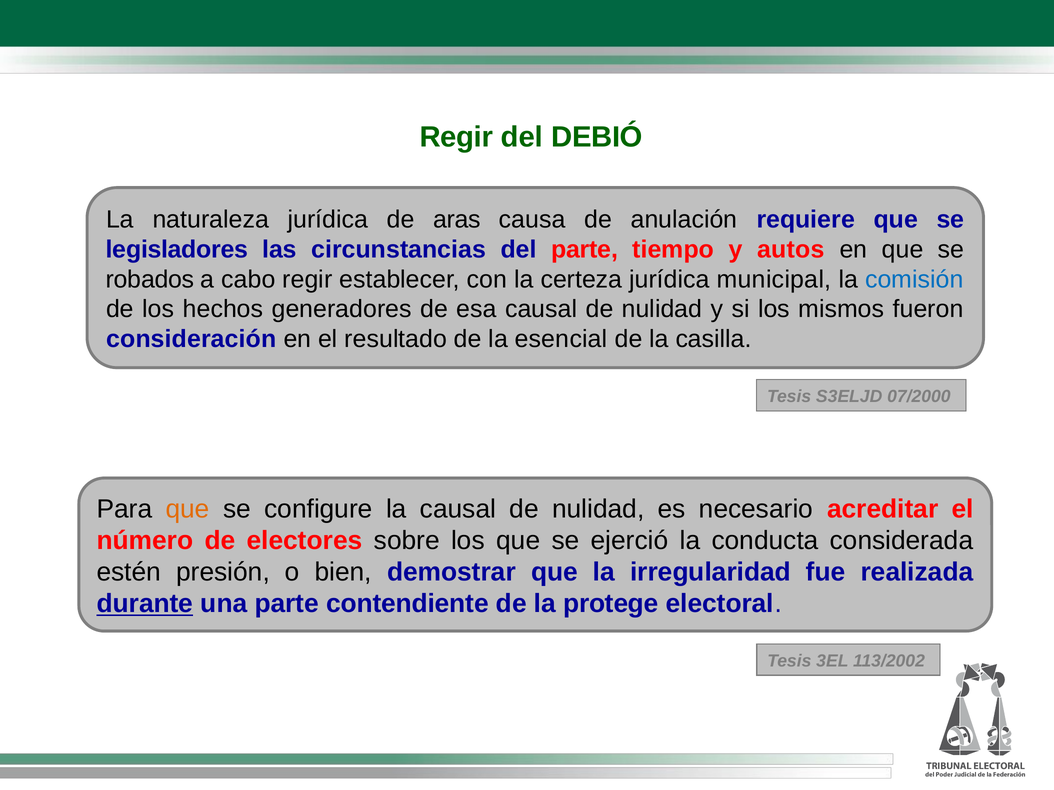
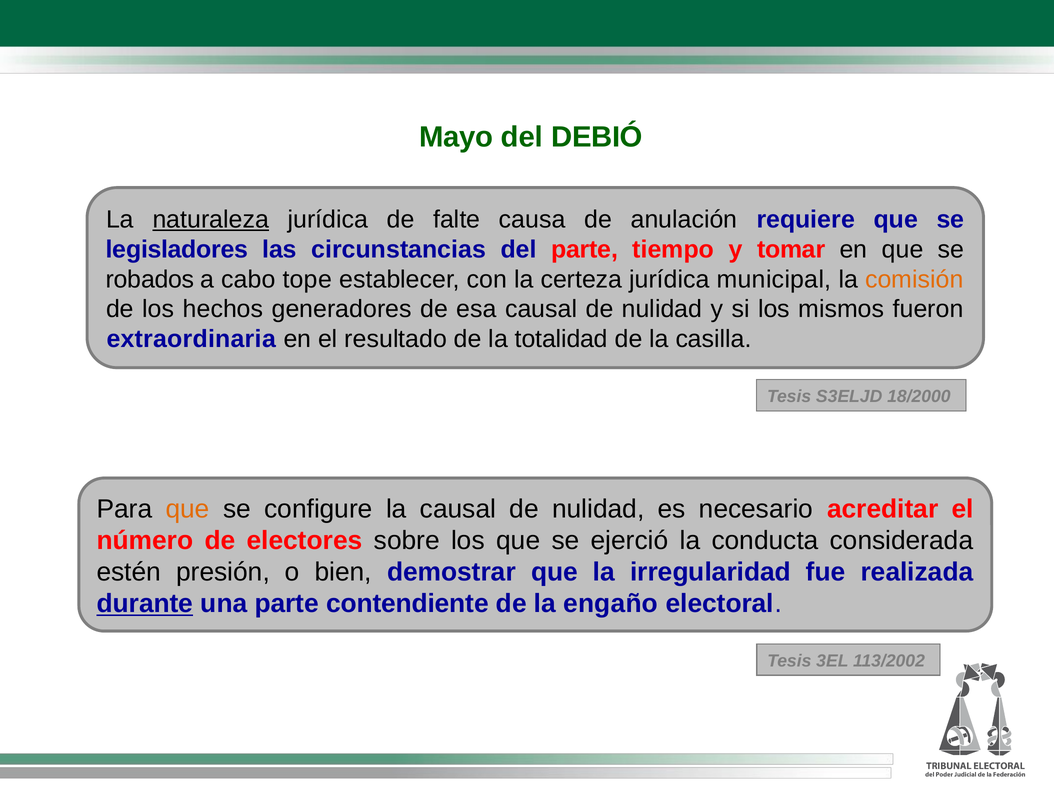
Regir: Regir -> Mayo (456, 137)
naturaleza underline: none -> present (211, 220)
aras: aras -> falte (457, 220)
autos: autos -> tomar (791, 250)
cabo regir: regir -> tope (307, 280)
comisión colour: blue -> orange (914, 280)
consideración: consideración -> extraordinaria (191, 339)
esencial: esencial -> totalidad (561, 339)
07/2000: 07/2000 -> 18/2000 (919, 397)
protege: protege -> engaño (611, 604)
